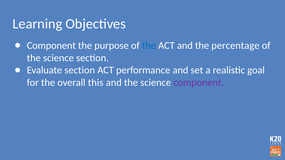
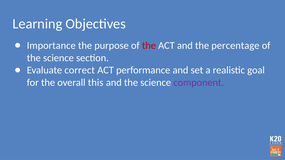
Component: Component -> Importance (51, 46)
the colour: blue -> red (149, 46)
Evaluate section: section -> correct (80, 70)
